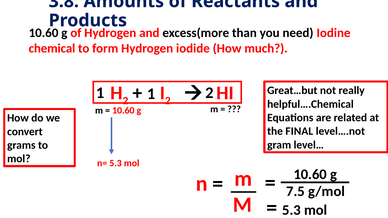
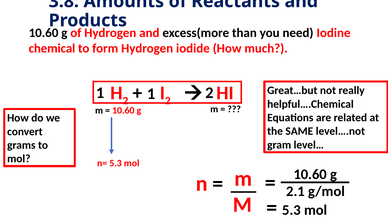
FINAL: FINAL -> SAME (299, 131)
7.5: 7.5 -> 2.1 (296, 192)
